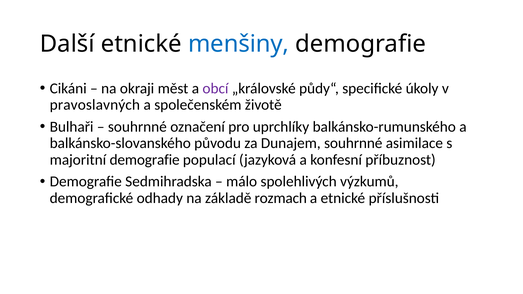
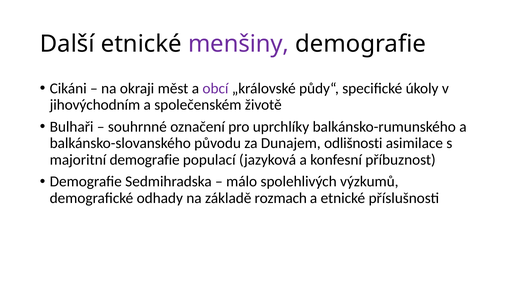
menšiny colour: blue -> purple (239, 44)
pravoslavných: pravoslavných -> jihovýchodním (95, 105)
Dunajem souhrnné: souhrnné -> odlišnosti (353, 143)
